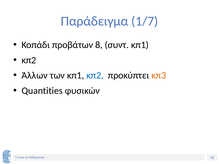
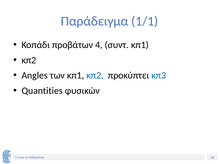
1/7: 1/7 -> 1/1 (145, 21)
8: 8 -> 4 (99, 45)
Άλλων: Άλλων -> Angles (35, 76)
κπ3 colour: orange -> blue (159, 76)
